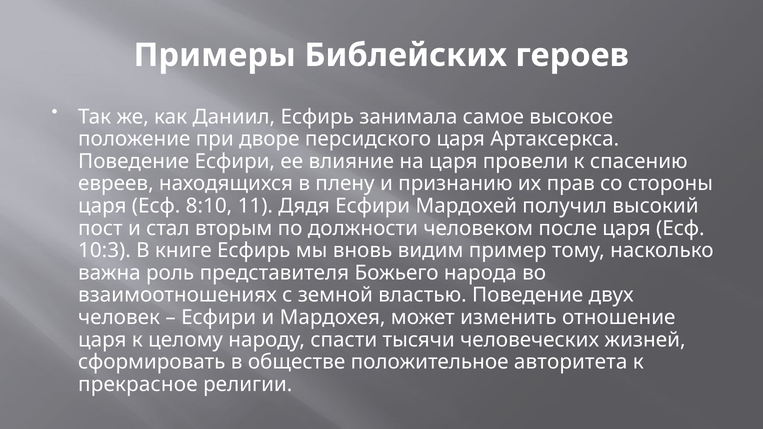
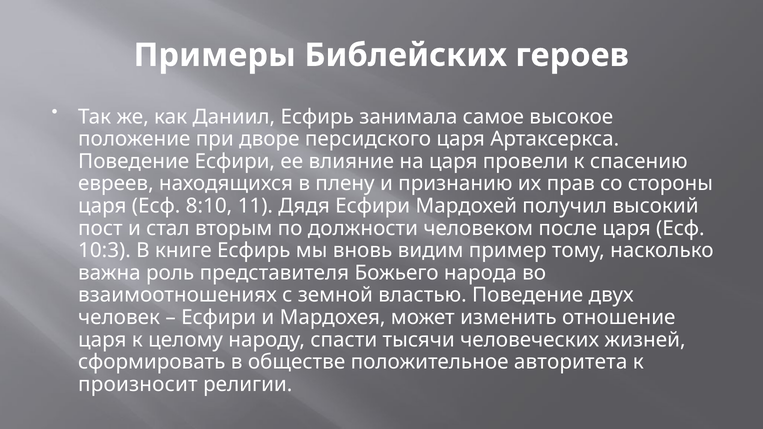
прекрасное: прекрасное -> произносит (138, 384)
